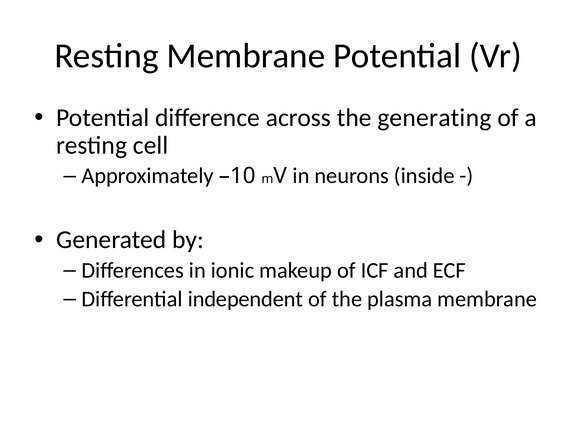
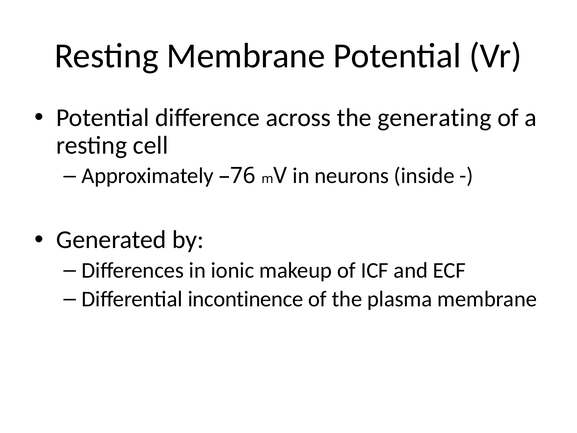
–10: –10 -> –76 (237, 176)
independent: independent -> incontinence (245, 299)
